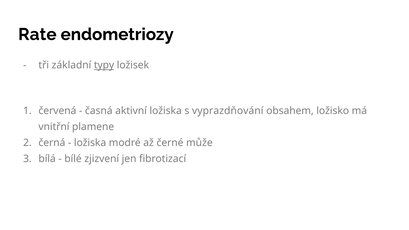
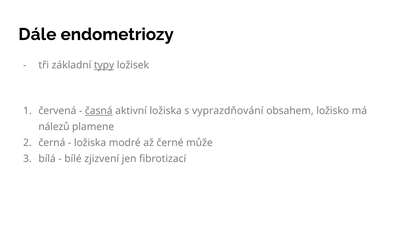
Rate: Rate -> Dále (37, 34)
časná underline: none -> present (99, 111)
vnitřní: vnitřní -> nálezů (54, 127)
